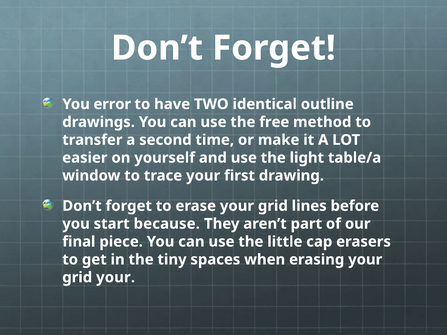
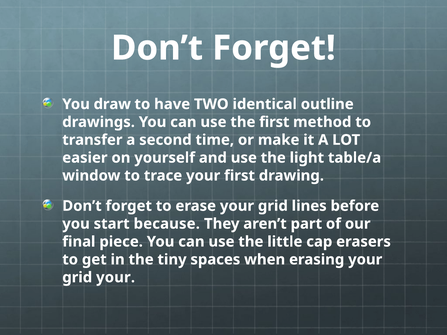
error: error -> draw (112, 104)
the free: free -> first (274, 122)
